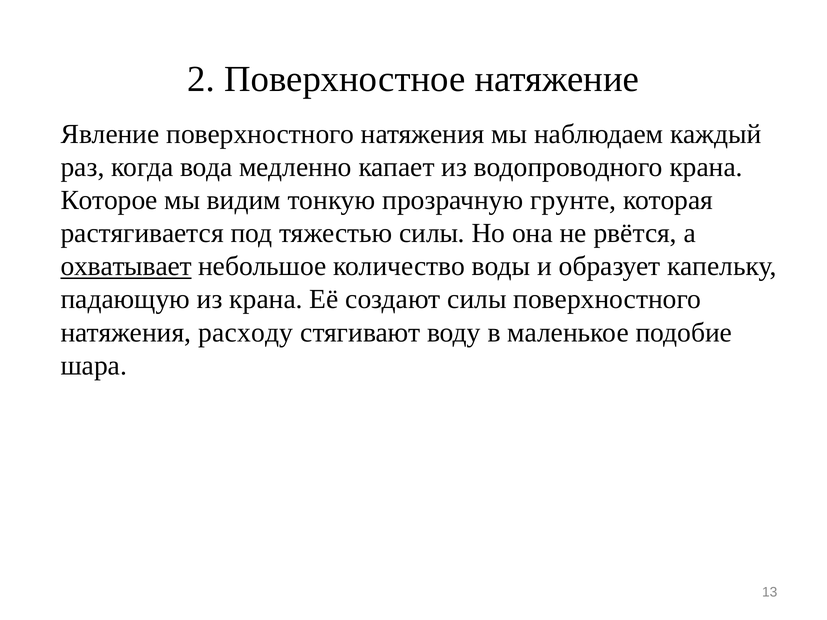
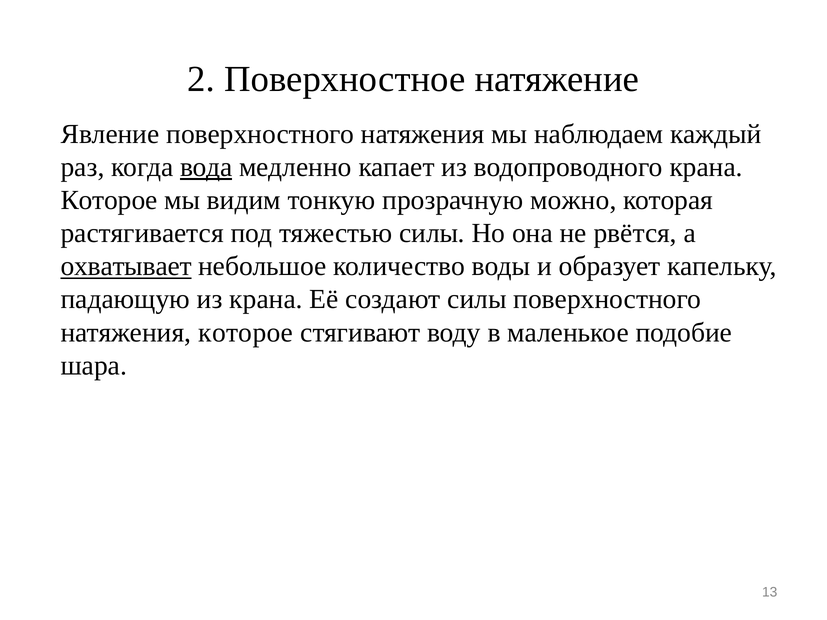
вода underline: none -> present (206, 167)
грунте: грунте -> можно (573, 200)
натяжения расходу: расходу -> которое (246, 333)
